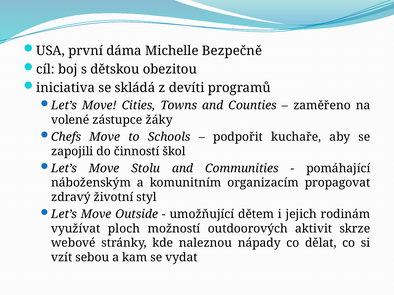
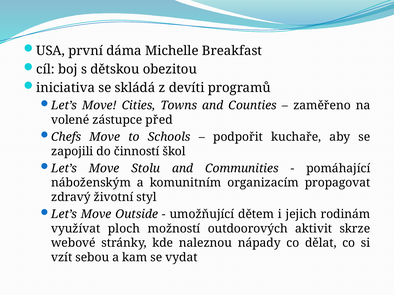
Bezpečně: Bezpečně -> Breakfast (232, 51)
žáky: žáky -> před (159, 120)
